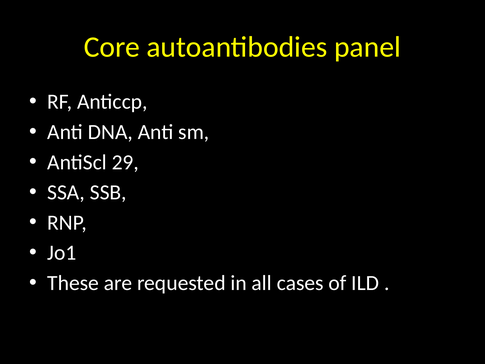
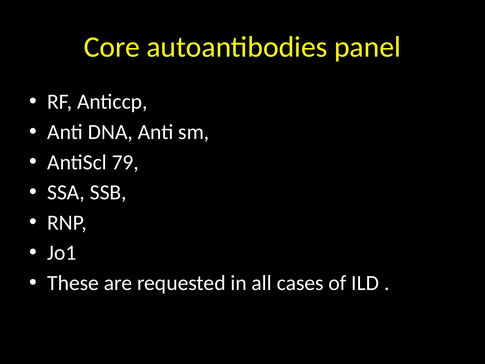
29: 29 -> 79 (125, 162)
